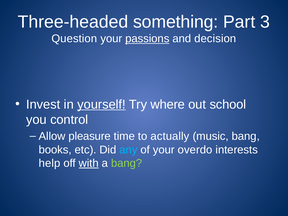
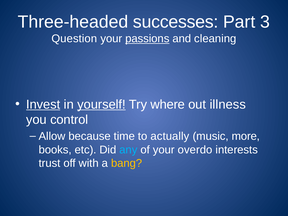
something: something -> successes (176, 22)
decision: decision -> cleaning (215, 39)
Invest underline: none -> present (43, 104)
school: school -> illness (228, 104)
pleasure: pleasure -> because (90, 136)
music bang: bang -> more (246, 136)
help: help -> trust (50, 163)
with underline: present -> none (89, 163)
bang colour: light green -> yellow (127, 163)
